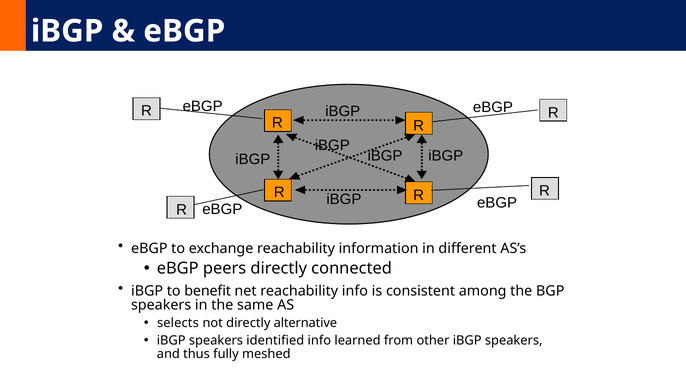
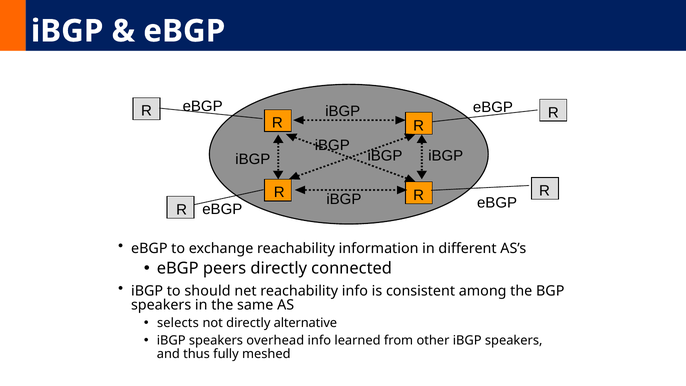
benefit: benefit -> should (208, 291)
identified: identified -> overhead (275, 340)
